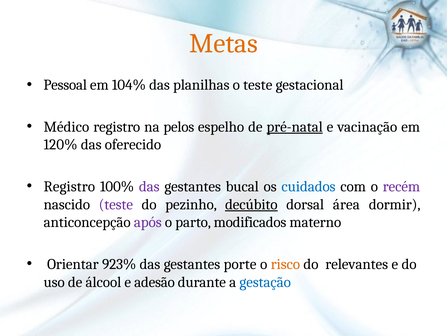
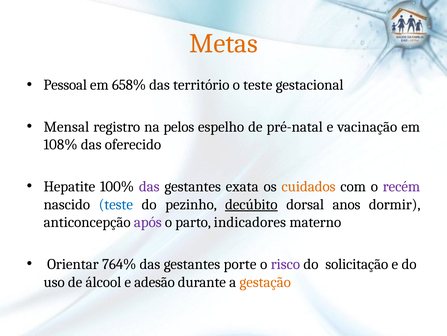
104%: 104% -> 658% (129, 85)
planilhas: planilhas -> território (201, 85)
Médico: Médico -> Mensal (66, 127)
pré-natal underline: present -> none (295, 127)
120%: 120% -> 108% (61, 144)
Registro: Registro -> Hepatite (69, 186)
bucal: bucal -> exata (242, 186)
cuidados colour: blue -> orange (308, 186)
teste colour: purple -> blue (116, 204)
área: área -> anos (346, 204)
modificados: modificados -> indicadores (250, 222)
923%: 923% -> 764% (119, 264)
risco colour: orange -> purple (285, 264)
relevantes: relevantes -> solicitação (357, 264)
gestação colour: blue -> orange (265, 281)
